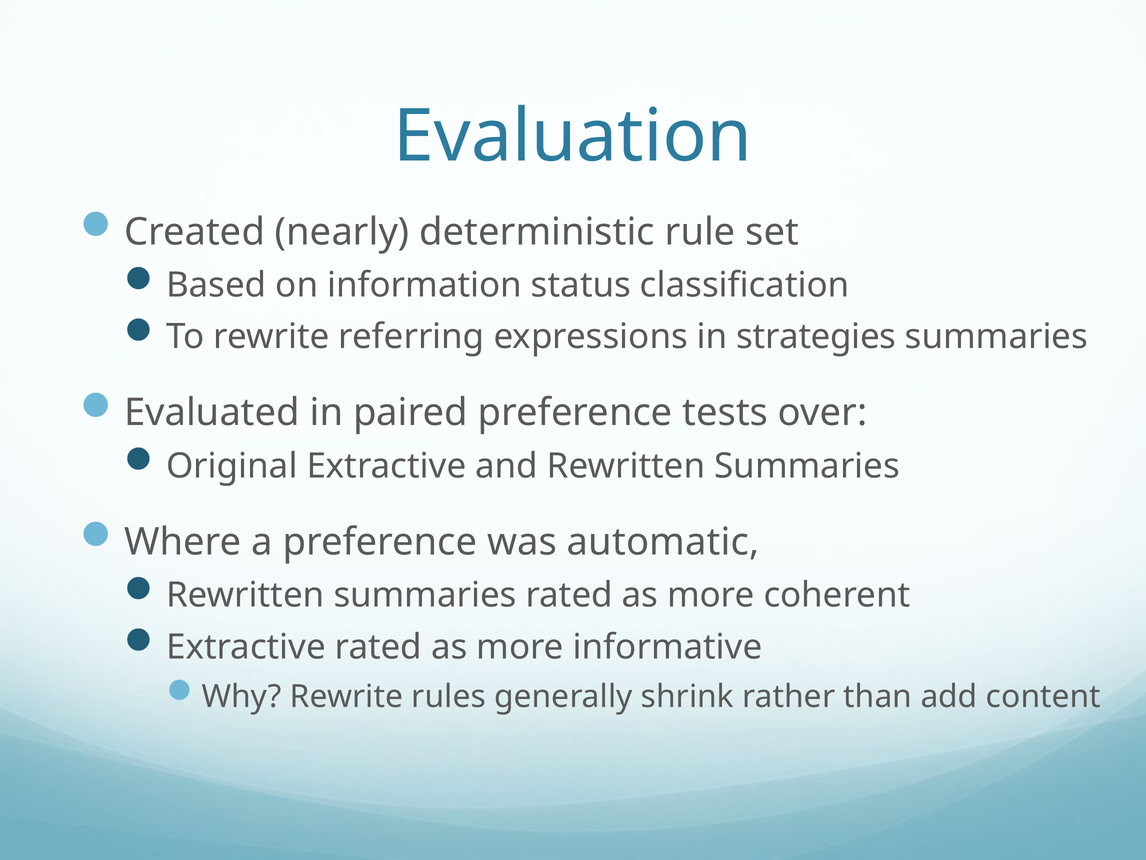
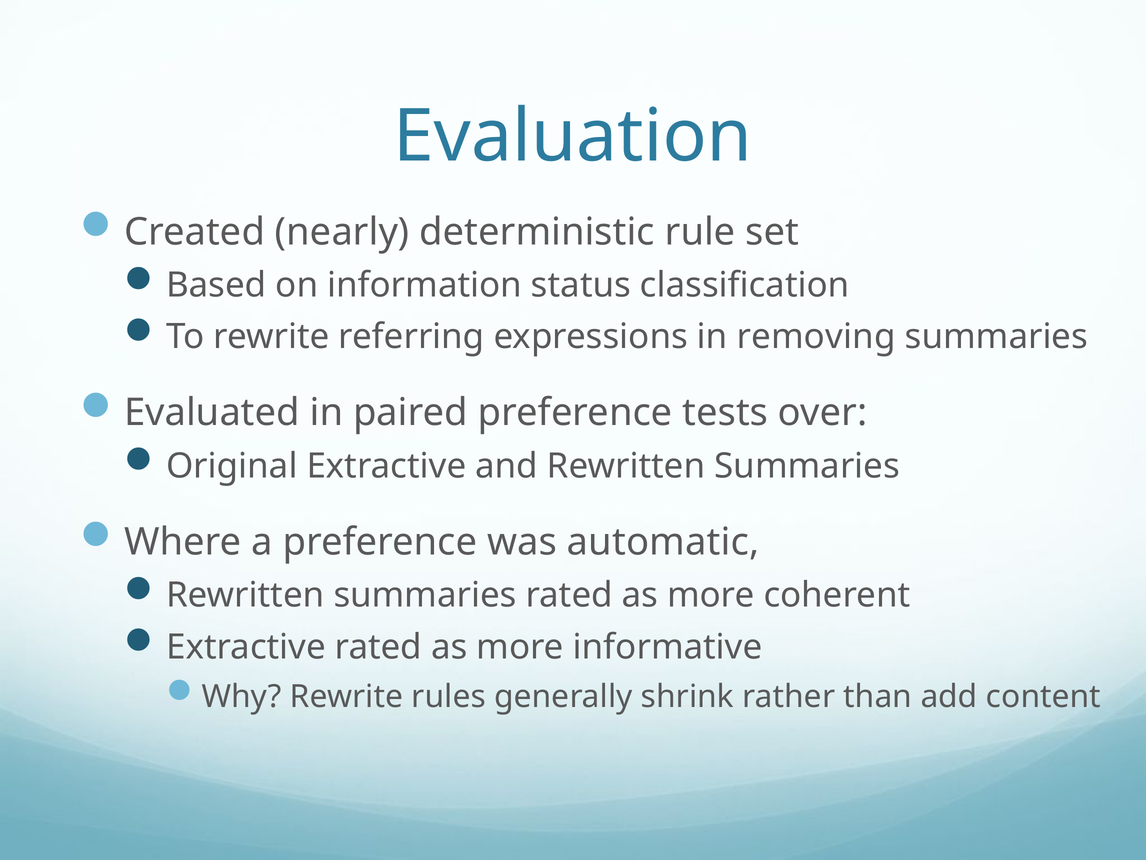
strategies: strategies -> removing (816, 337)
